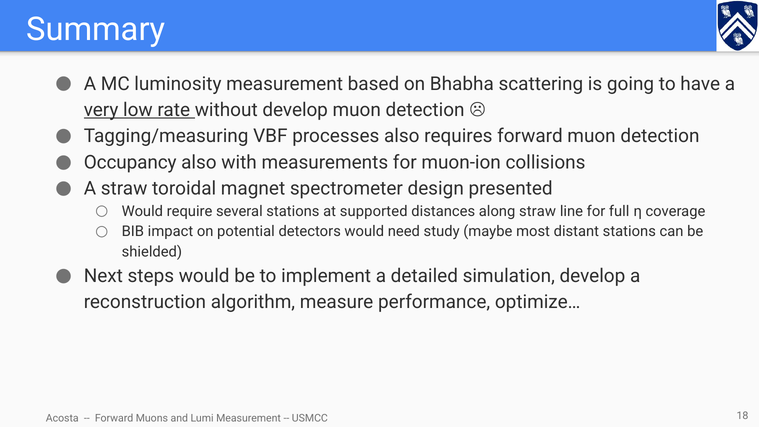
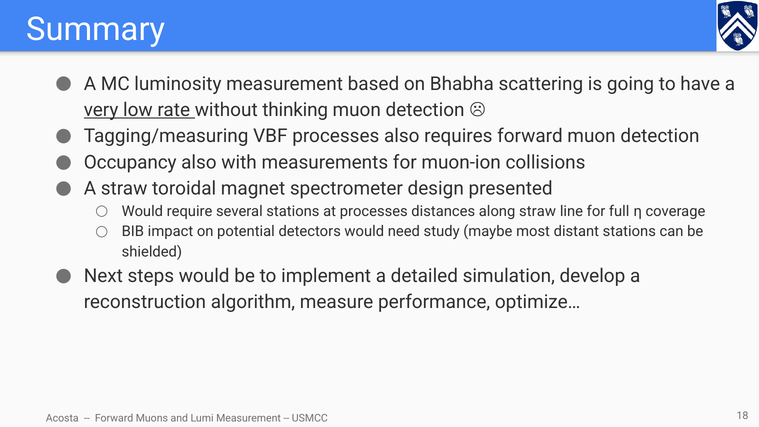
without develop: develop -> thinking (295, 110)
at supported: supported -> processes (374, 211)
